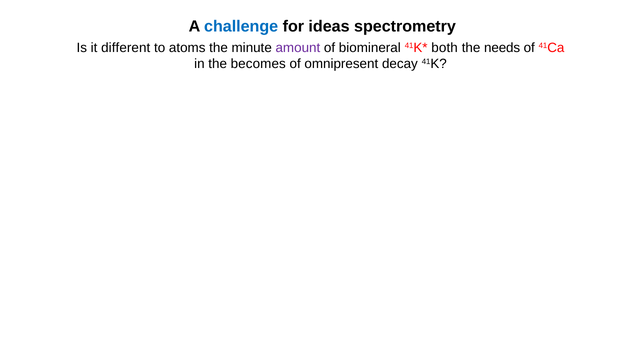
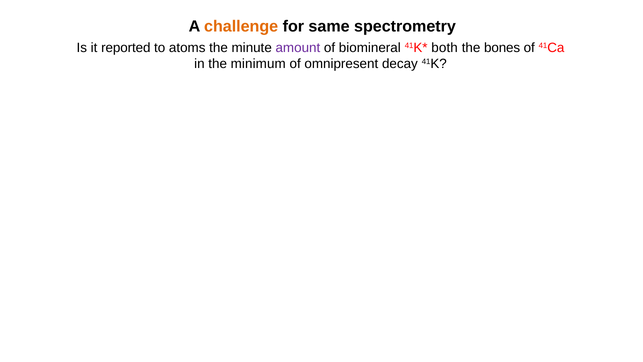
challenge colour: blue -> orange (241, 26)
ideas: ideas -> same (329, 26)
different: different -> reported (126, 48)
needs: needs -> bones (502, 48)
becomes: becomes -> minimum (258, 64)
